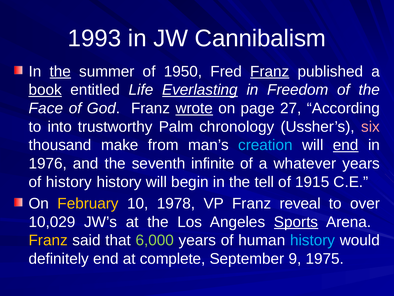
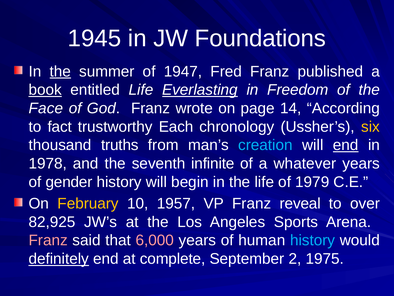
1993: 1993 -> 1945 (94, 38)
Cannibalism: Cannibalism -> Foundations (260, 38)
1950: 1950 -> 1947 (183, 71)
Franz underline: present -> none (270, 71)
wrote underline: present -> none (194, 108)
27: 27 -> 14 (291, 108)
into: into -> fact (60, 127)
Palm: Palm -> Each (176, 127)
six colour: pink -> yellow (370, 127)
make: make -> truths (120, 145)
1976: 1976 -> 1978 (48, 163)
of history: history -> gender (69, 182)
the tell: tell -> life (264, 182)
1915: 1915 -> 1979 (312, 182)
1978: 1978 -> 1957 (176, 203)
10,029: 10,029 -> 82,925 (52, 222)
Sports underline: present -> none (296, 222)
Franz colour: yellow -> pink (48, 240)
6,000 colour: light green -> pink (155, 240)
definitely underline: none -> present (59, 258)
9: 9 -> 2 (295, 258)
